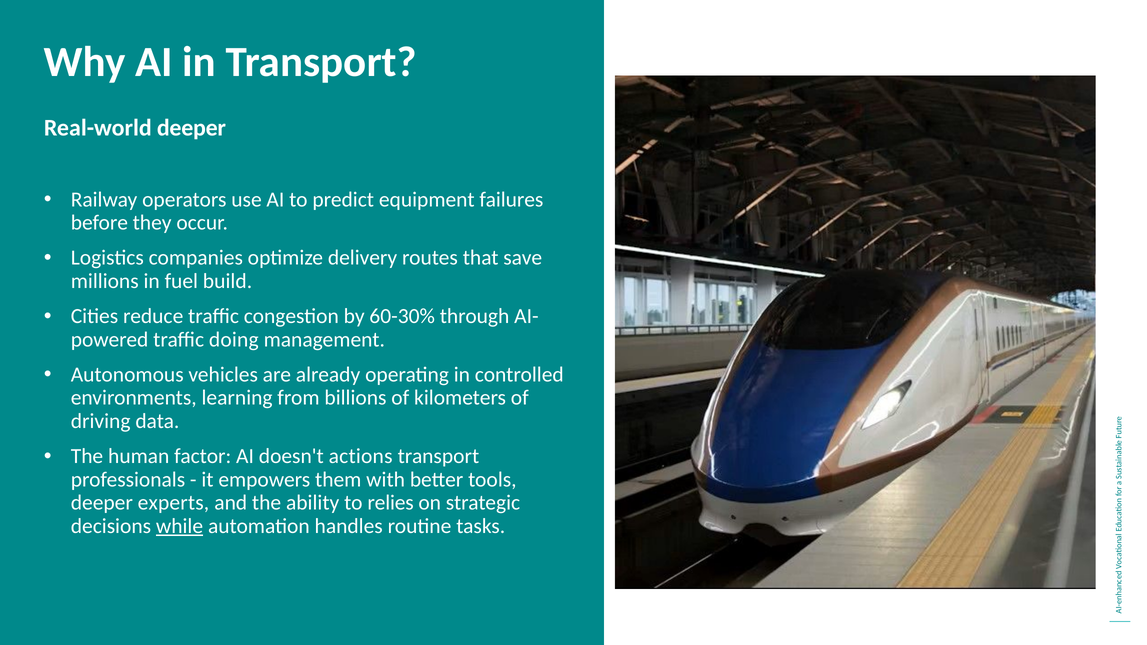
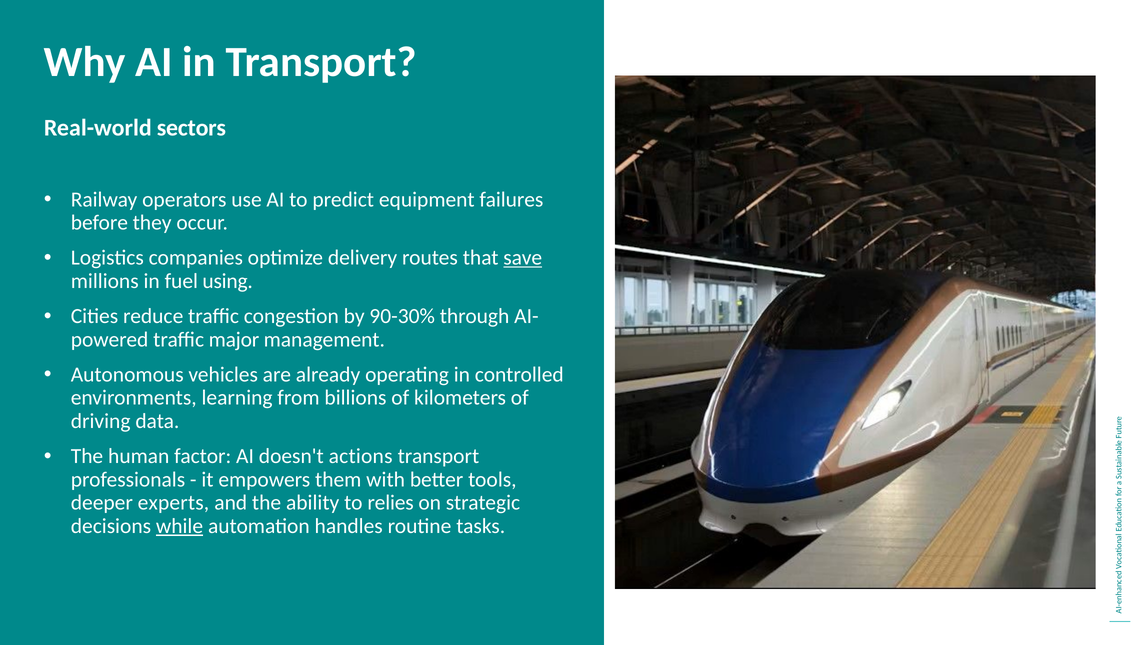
Real-world deeper: deeper -> sectors (191, 128)
save underline: none -> present (523, 258)
build: build -> using (228, 281)
60-30%: 60-30% -> 90-30% (402, 316)
doing: doing -> major (234, 340)
